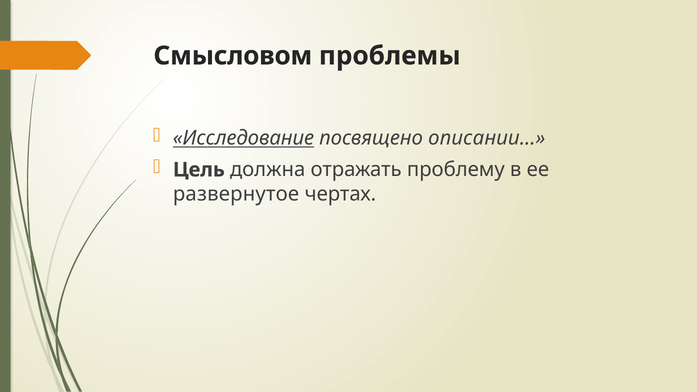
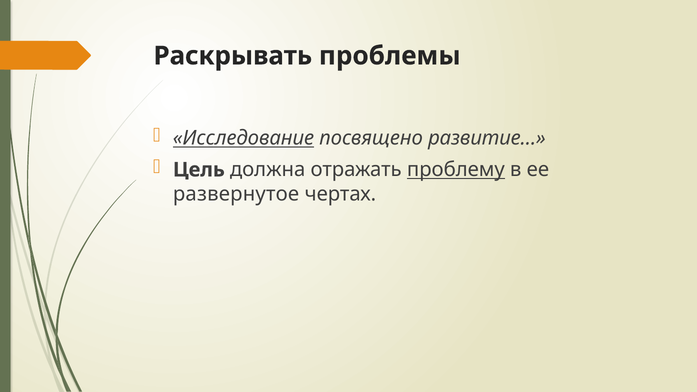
Смысловом: Смысловом -> Раскрывать (233, 56)
описании…: описании… -> развитие… (487, 138)
проблему underline: none -> present (456, 170)
